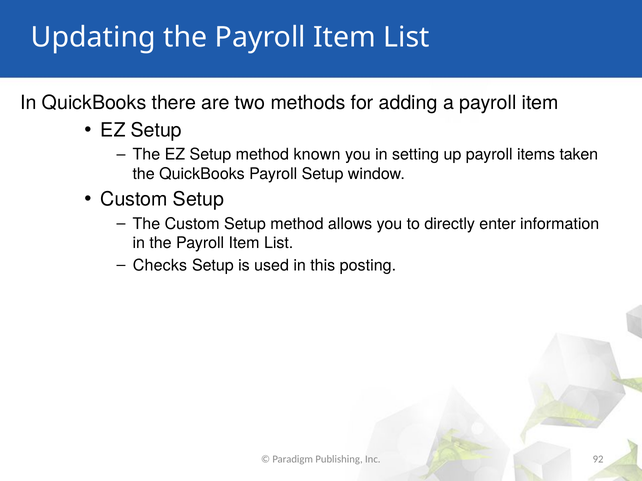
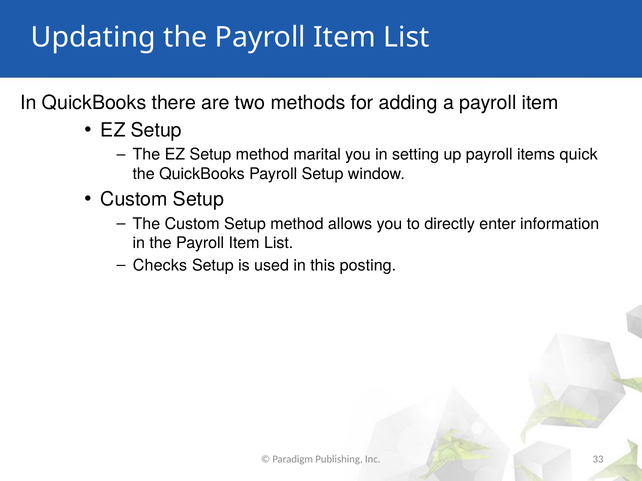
known: known -> marital (317, 155)
taken: taken -> quick (579, 155)
92: 92 -> 33 (598, 460)
